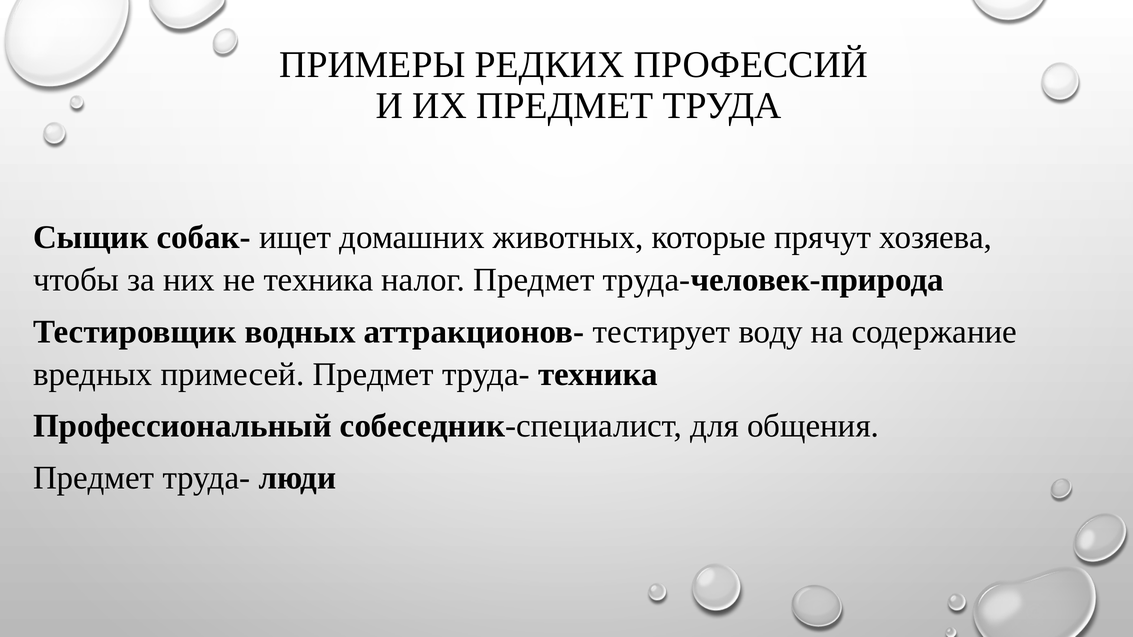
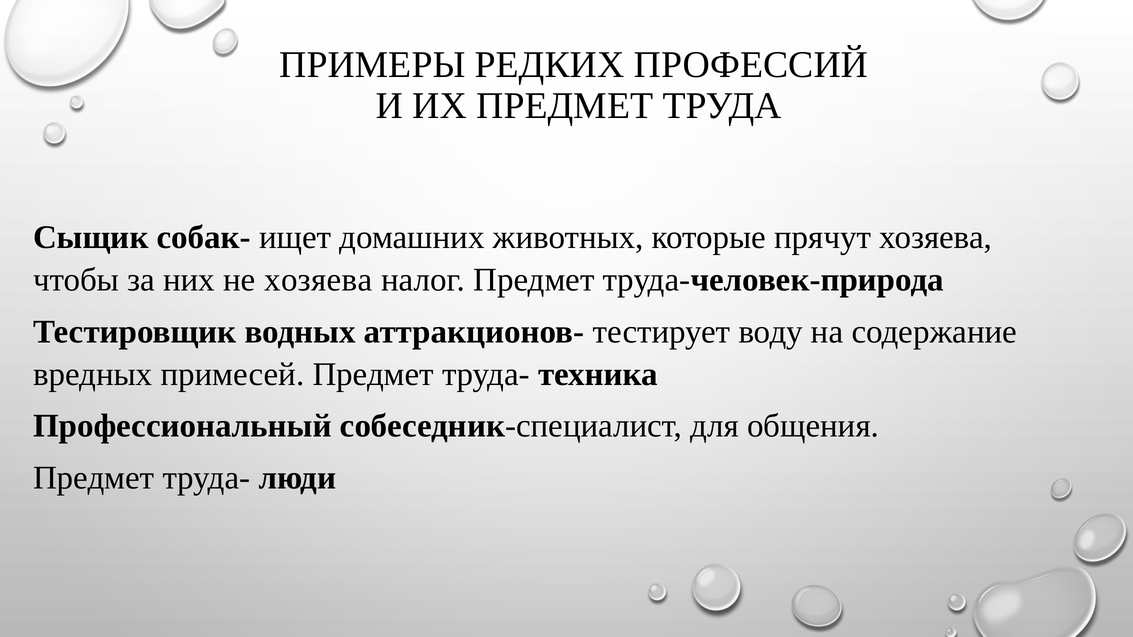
не техника: техника -> хозяева (318, 280)
